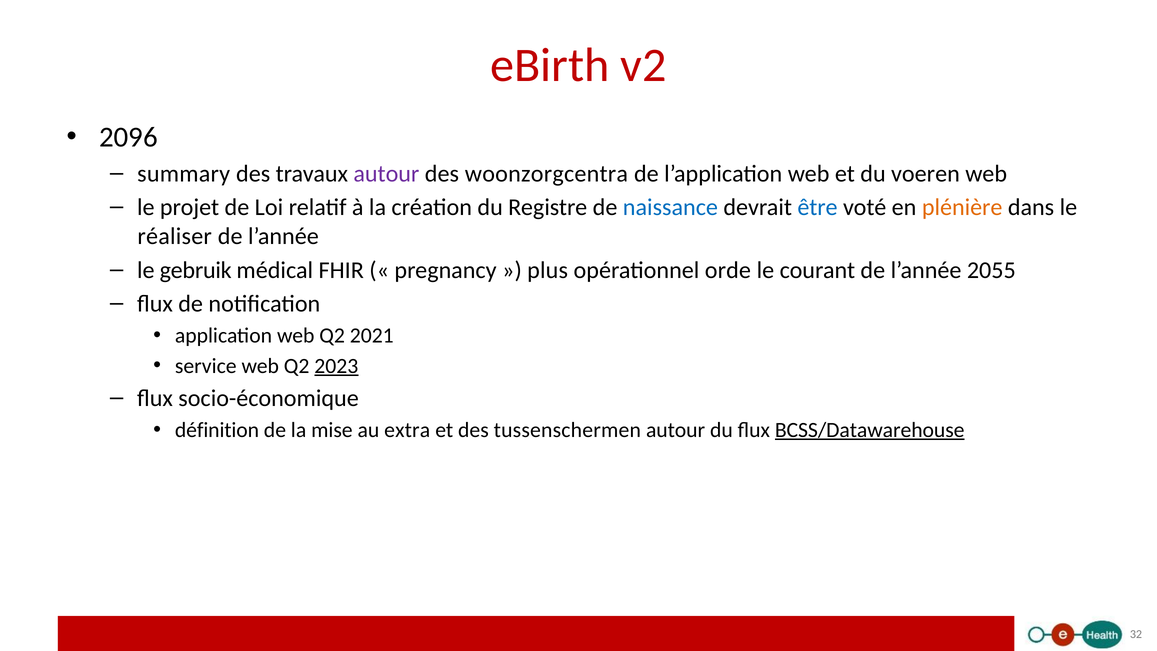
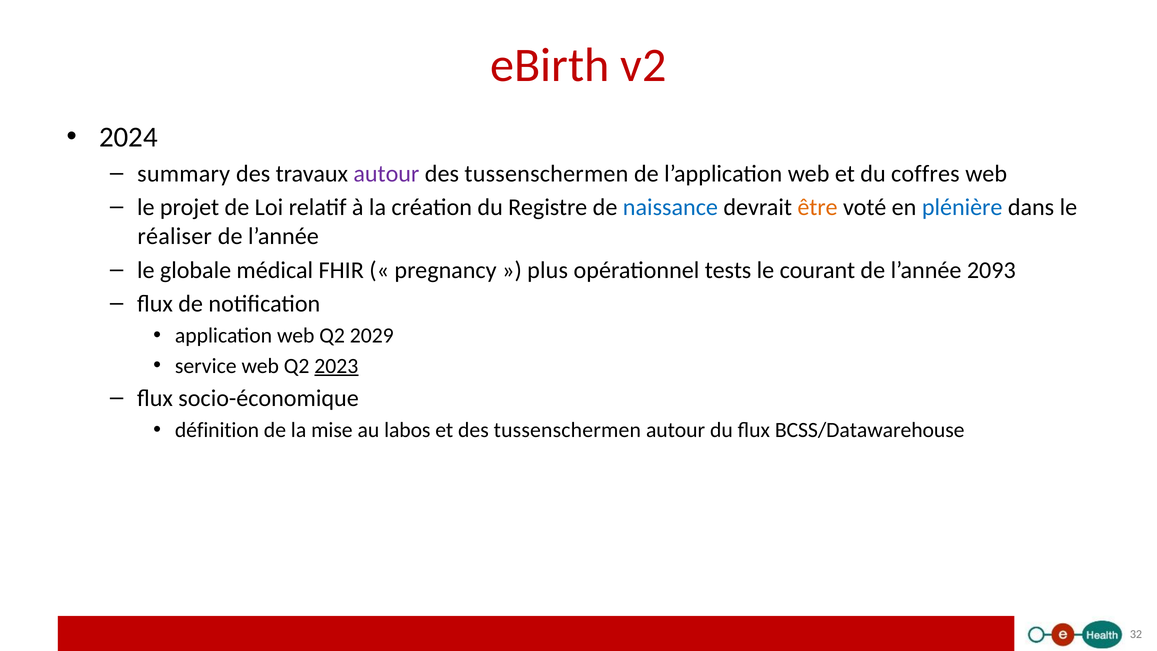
2096: 2096 -> 2024 (128, 137)
woonzorgcentra: woonzorgcentra -> tussenschermen (546, 174)
voeren: voeren -> coffres (925, 174)
être colour: blue -> orange (818, 207)
plénière colour: orange -> blue (962, 207)
gebruik: gebruik -> globale (196, 270)
orde: orde -> tests (728, 270)
2055: 2055 -> 2093 (991, 270)
2021: 2021 -> 2029 (372, 335)
extra: extra -> labos (407, 430)
BCSS/Datawarehouse underline: present -> none (870, 430)
